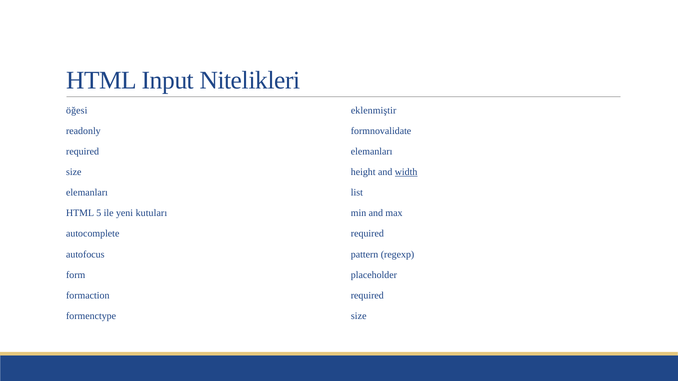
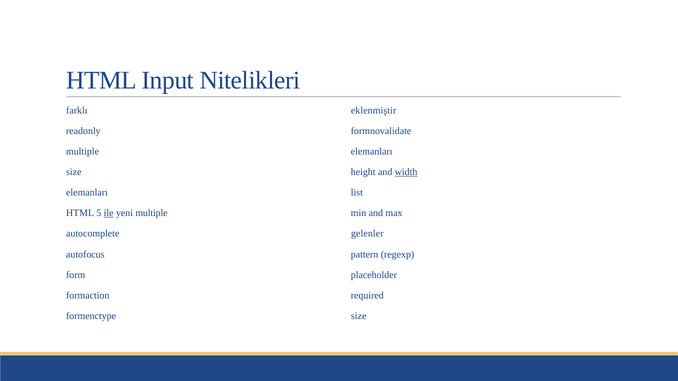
öğesi: öğesi -> farklı (77, 110)
required: required -> multiple (83, 152)
ile underline: none -> present (109, 213)
yeni kutuları: kutuları -> multiple (152, 213)
required: required -> gelenler (367, 234)
